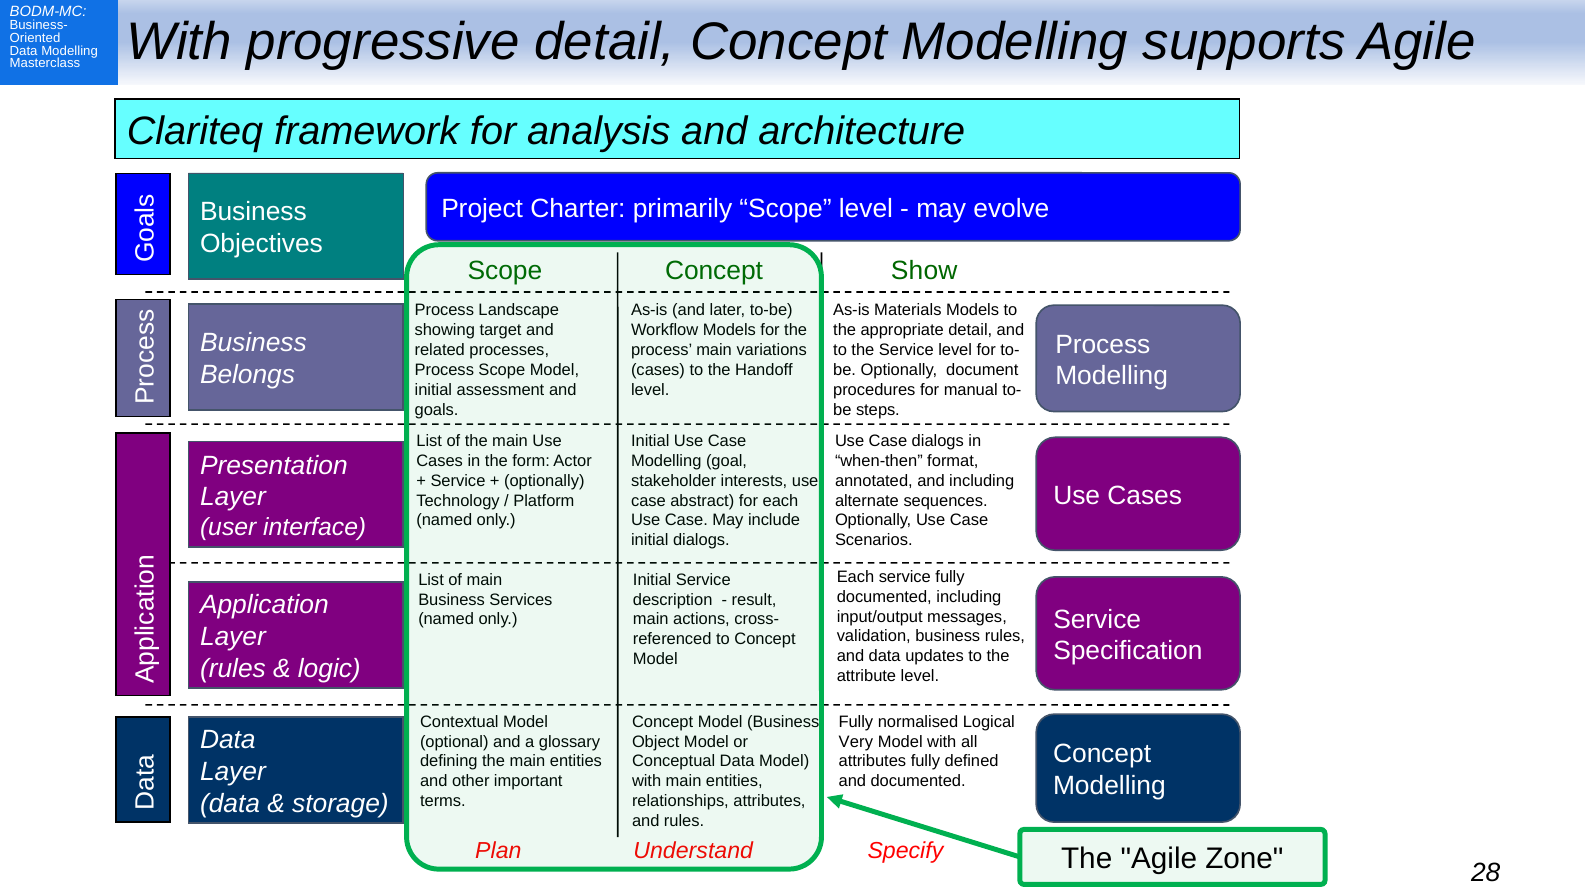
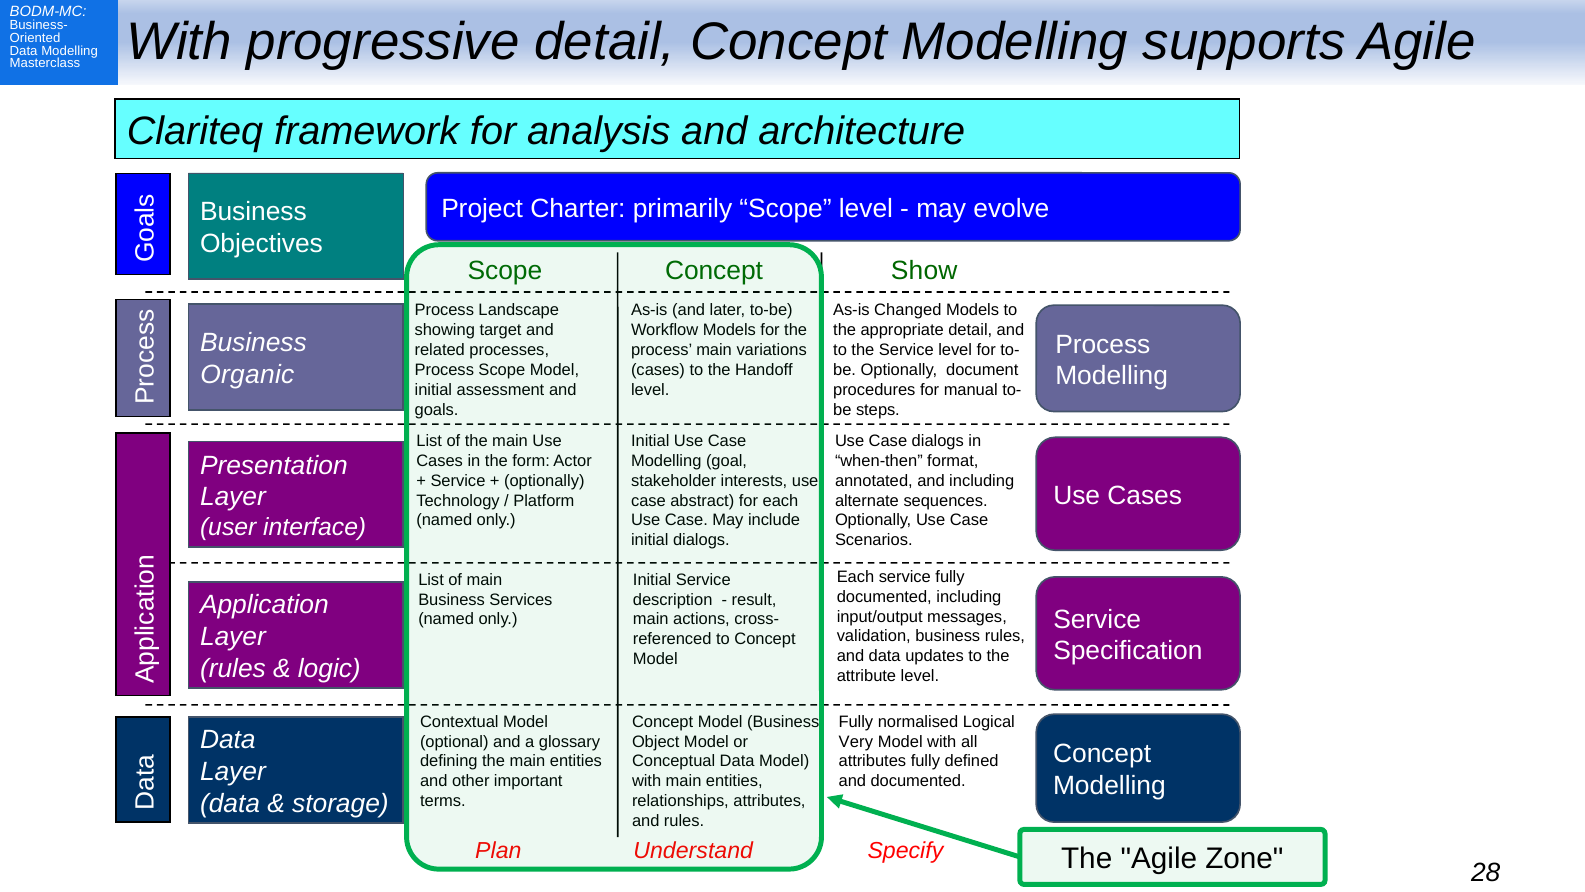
Materials: Materials -> Changed (908, 310)
Belongs: Belongs -> Organic (247, 375)
